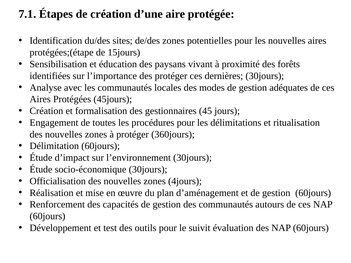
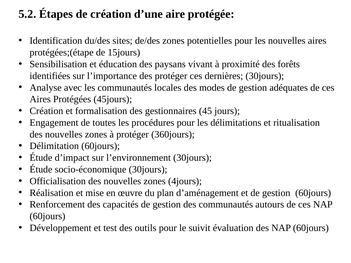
7.1: 7.1 -> 5.2 (27, 14)
